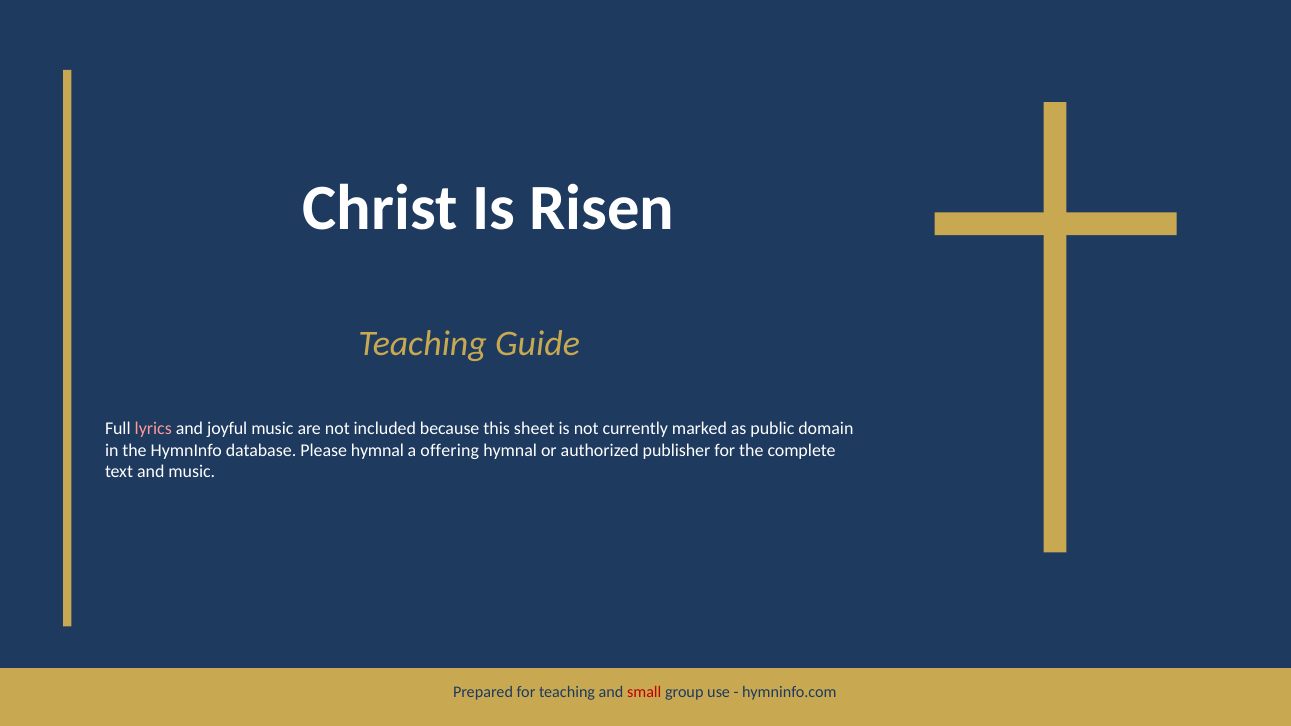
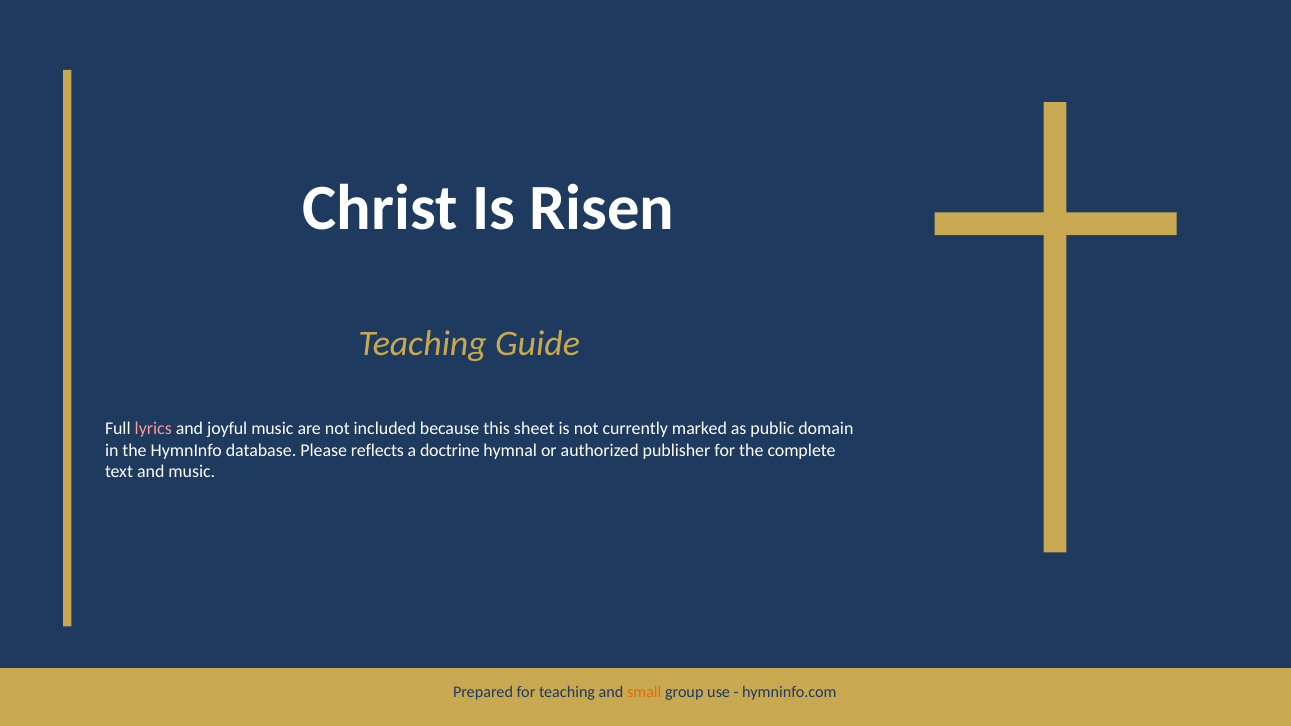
Please hymnal: hymnal -> reflects (377, 450)
offering: offering -> doctrine (450, 450)
small colour: red -> orange (644, 693)
